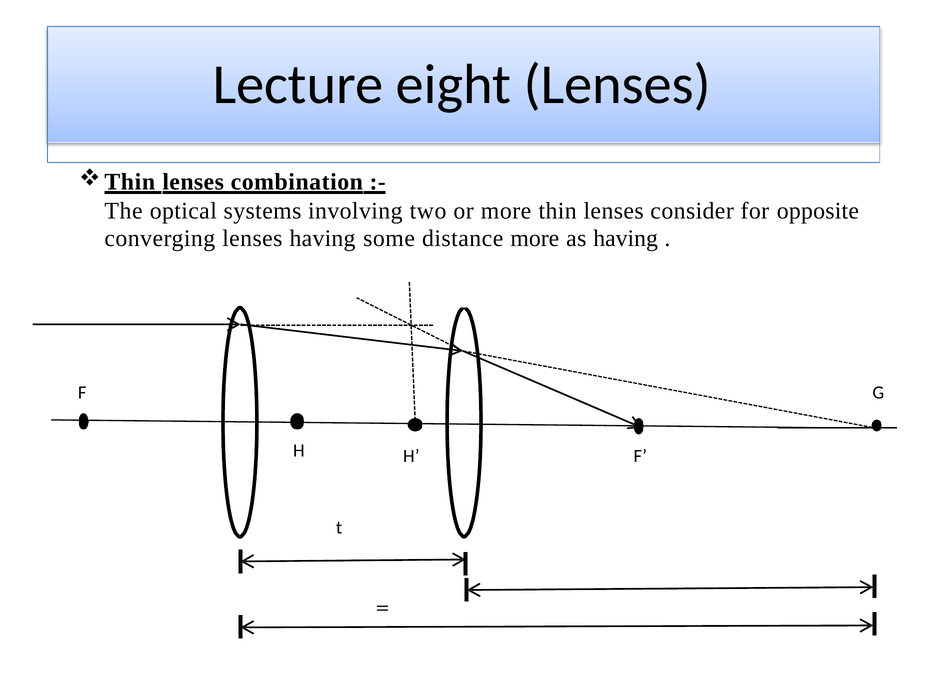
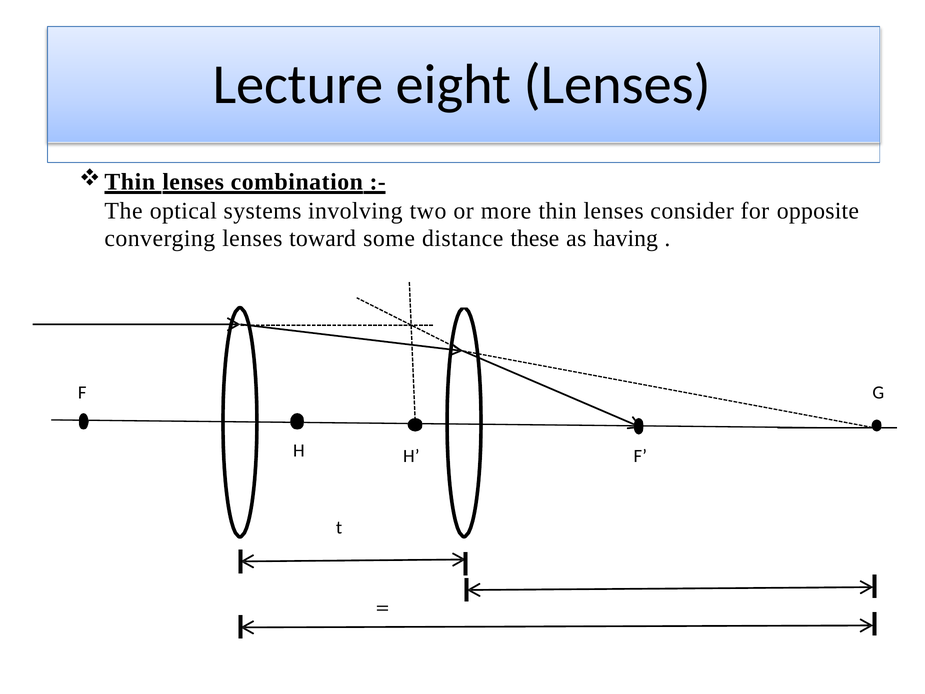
lenses having: having -> toward (323, 238)
distance more: more -> these (535, 238)
